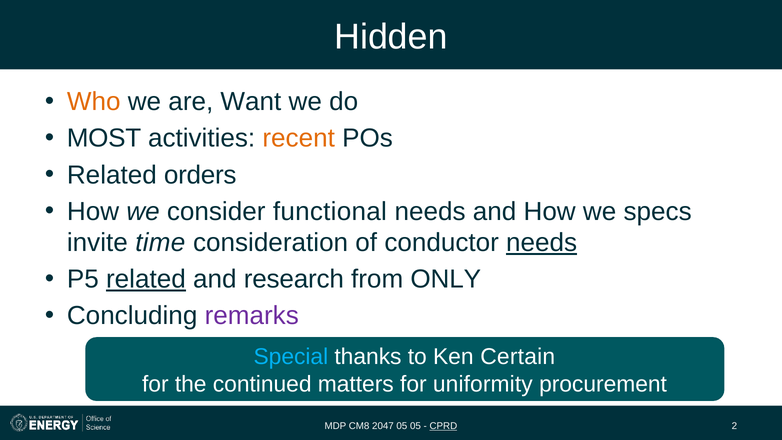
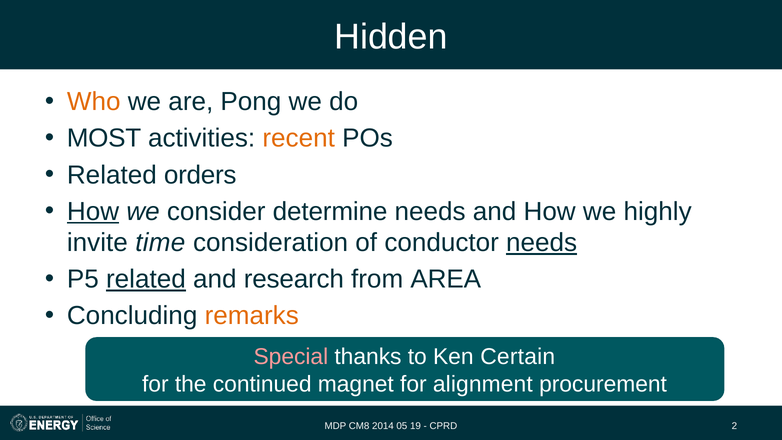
Want: Want -> Pong (251, 102)
How underline: none -> present (93, 211)
functional: functional -> determine (330, 211)
specs: specs -> highly (658, 211)
ONLY: ONLY -> AREA (446, 279)
remarks colour: purple -> orange (252, 316)
Special colour: light blue -> pink (291, 357)
matters: matters -> magnet (356, 384)
uniformity: uniformity -> alignment (483, 384)
2047: 2047 -> 2014 (383, 426)
05 05: 05 -> 19 (415, 426)
CPRD underline: present -> none (443, 426)
